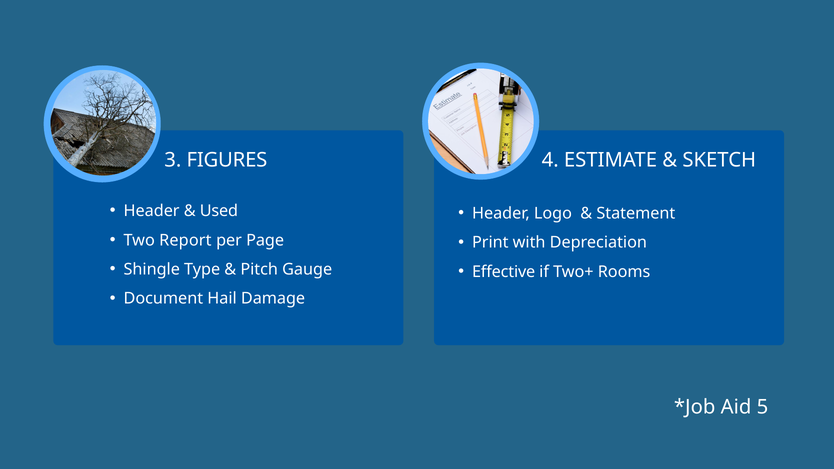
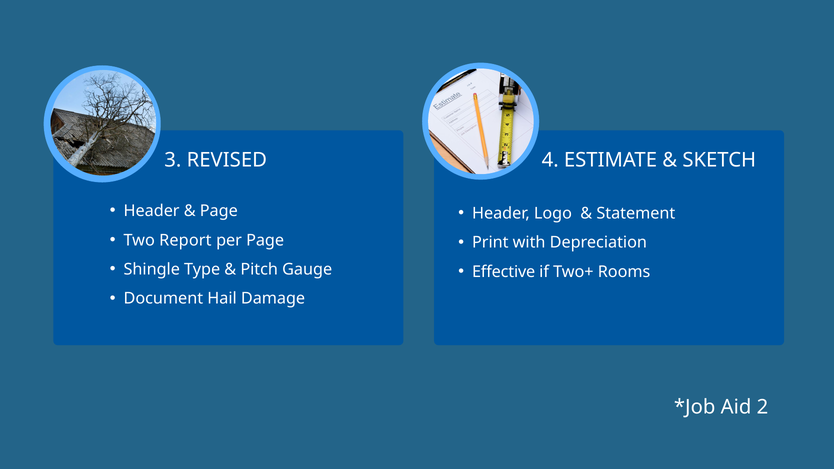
FIGURES: FIGURES -> REVISED (227, 160)
Used: Used -> Page (219, 211)
5: 5 -> 2 (762, 407)
